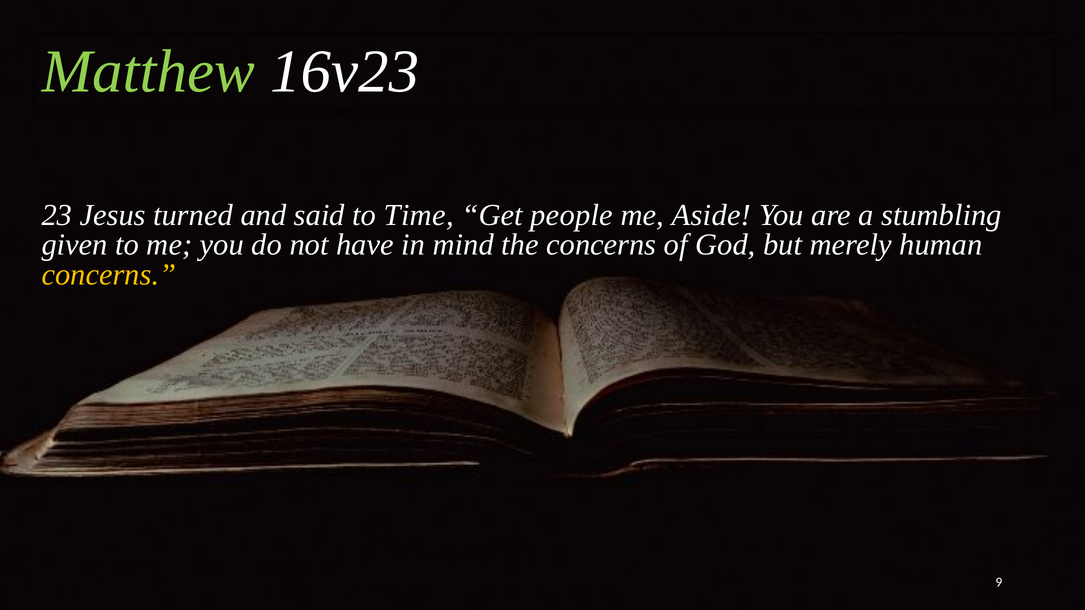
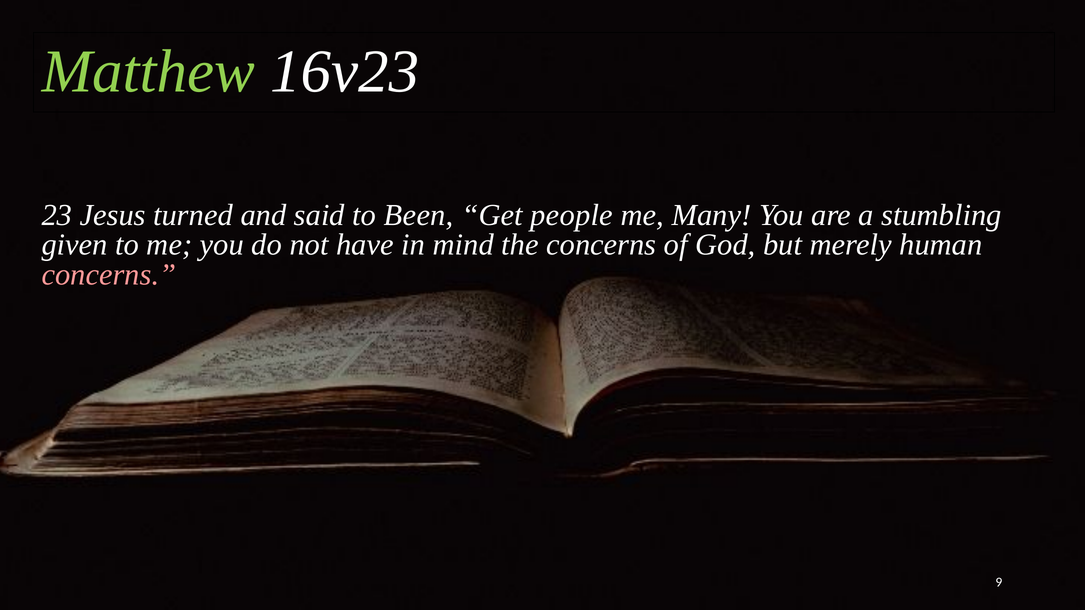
Time: Time -> Been (419, 215)
Aside: Aside -> Many (712, 215)
concerns colour: yellow -> pink (109, 275)
